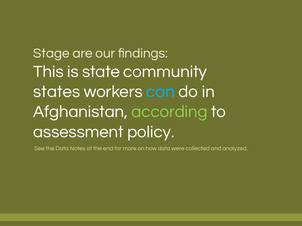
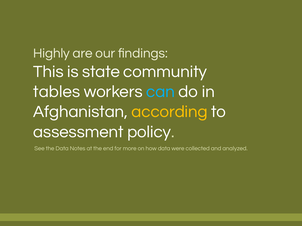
Stage: Stage -> Highly (52, 53)
states: states -> tables (57, 92)
according colour: light green -> yellow (170, 112)
